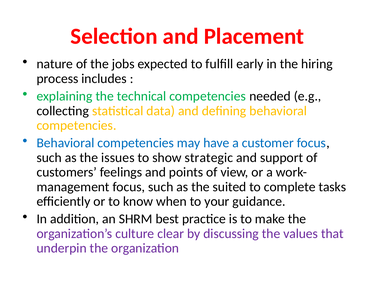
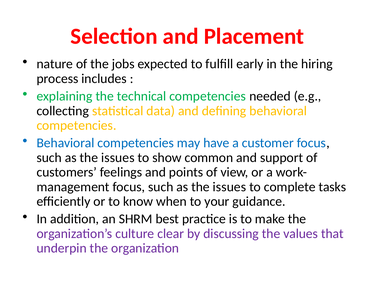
strategic: strategic -> common (209, 158)
suited: suited -> issues (229, 187)
